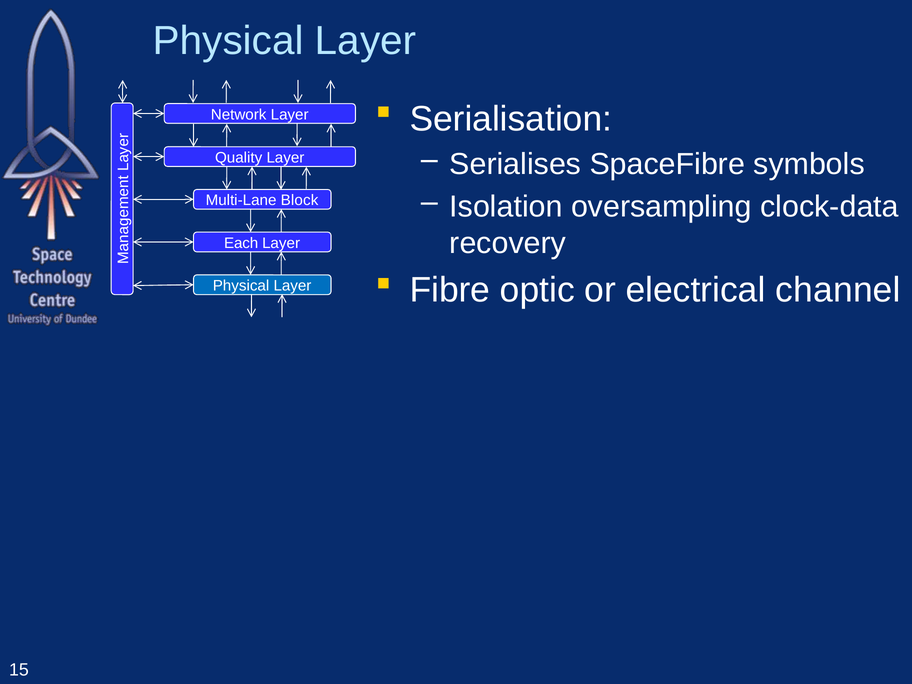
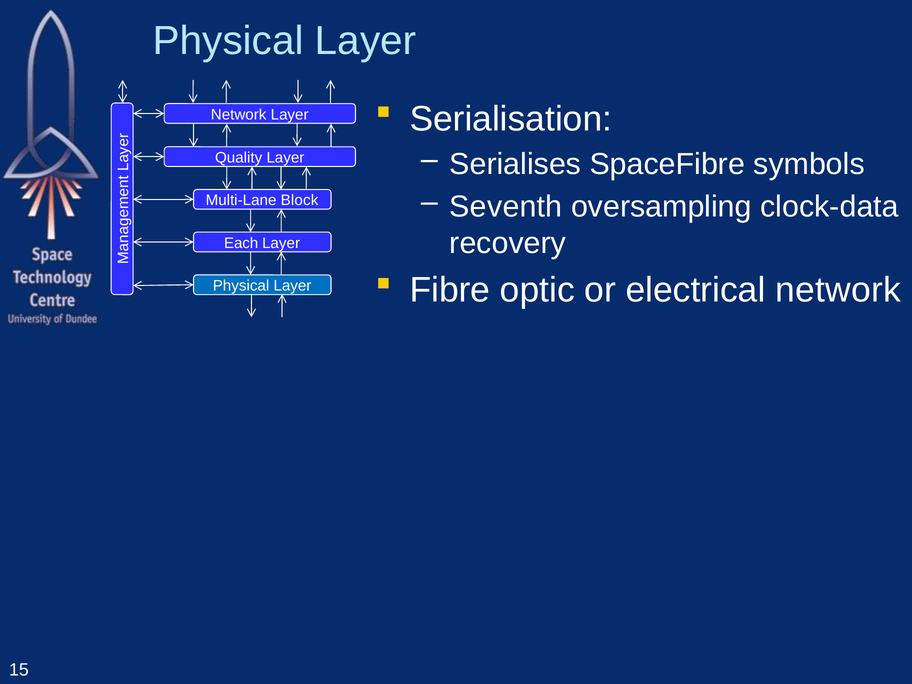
Isolation: Isolation -> Seventh (506, 207)
electrical channel: channel -> network (838, 290)
